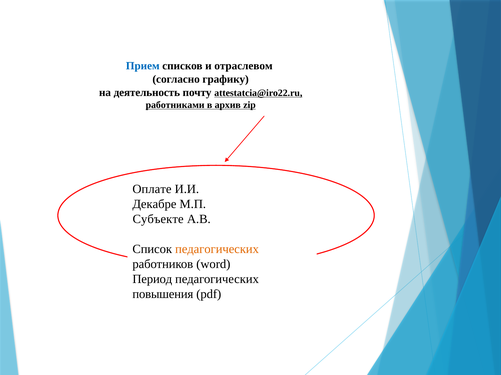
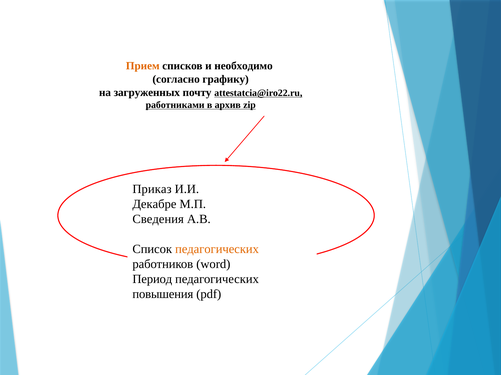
Прием colour: blue -> orange (143, 66)
отраслевом: отраслевом -> необходимо (244, 66)
деятельность: деятельность -> загруженных (147, 93)
Оплате: Оплате -> Приказ (152, 189)
Субъекте: Субъекте -> Сведения (158, 219)
